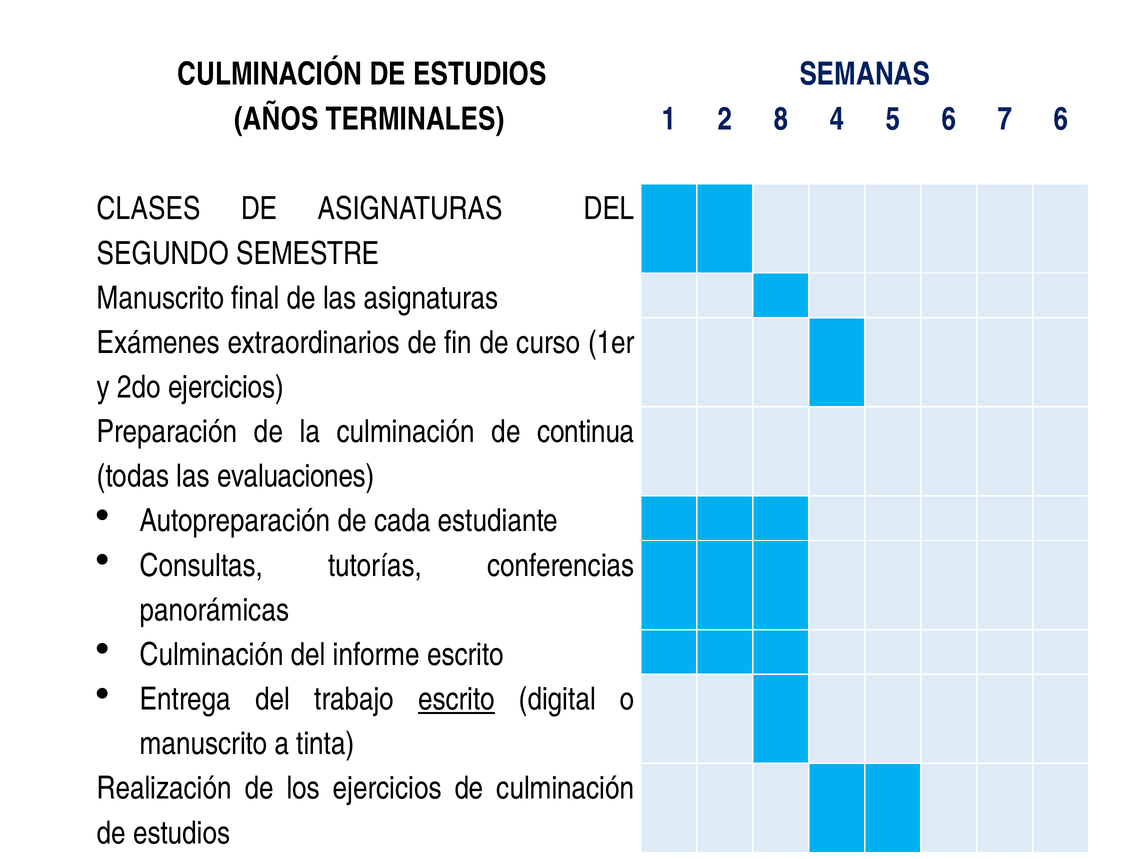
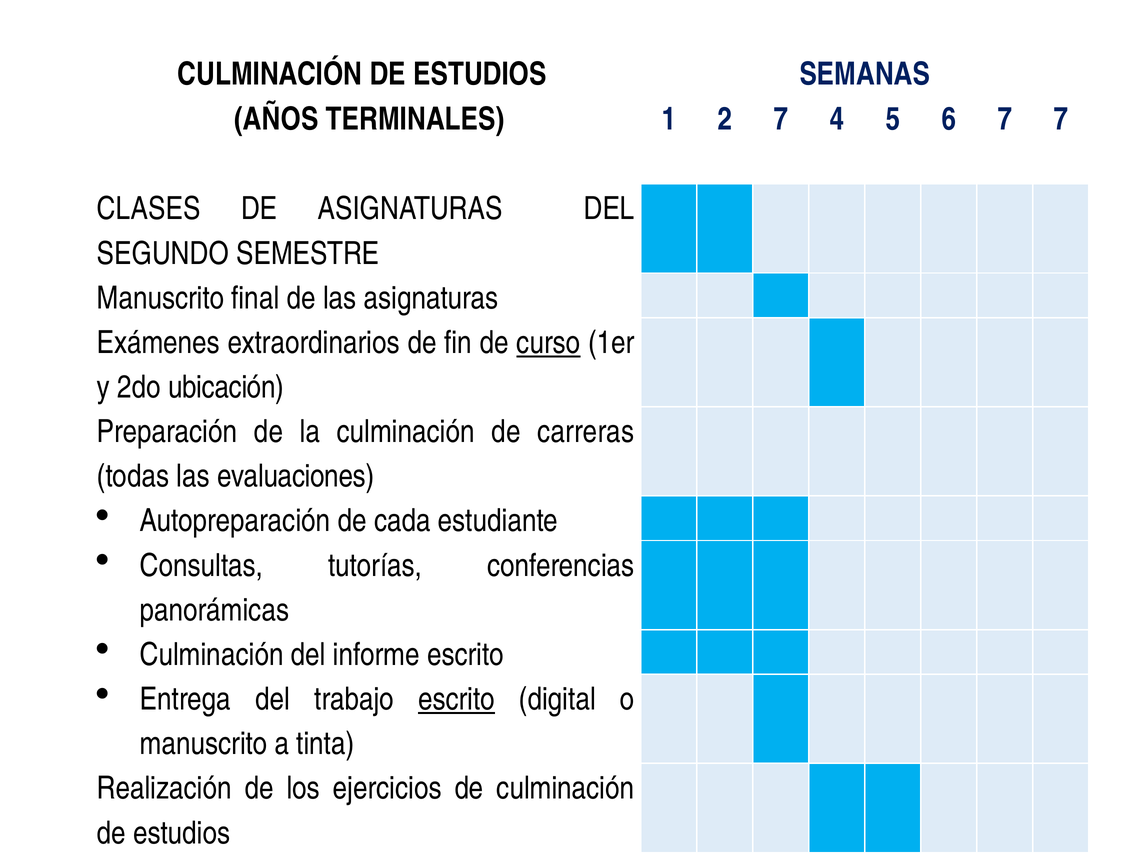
2 8: 8 -> 7 (781, 119)
7 6: 6 -> 7 (1061, 119)
curso underline: none -> present (548, 343)
2do ejercicios: ejercicios -> ubicación (226, 387)
continua: continua -> carreras (586, 432)
